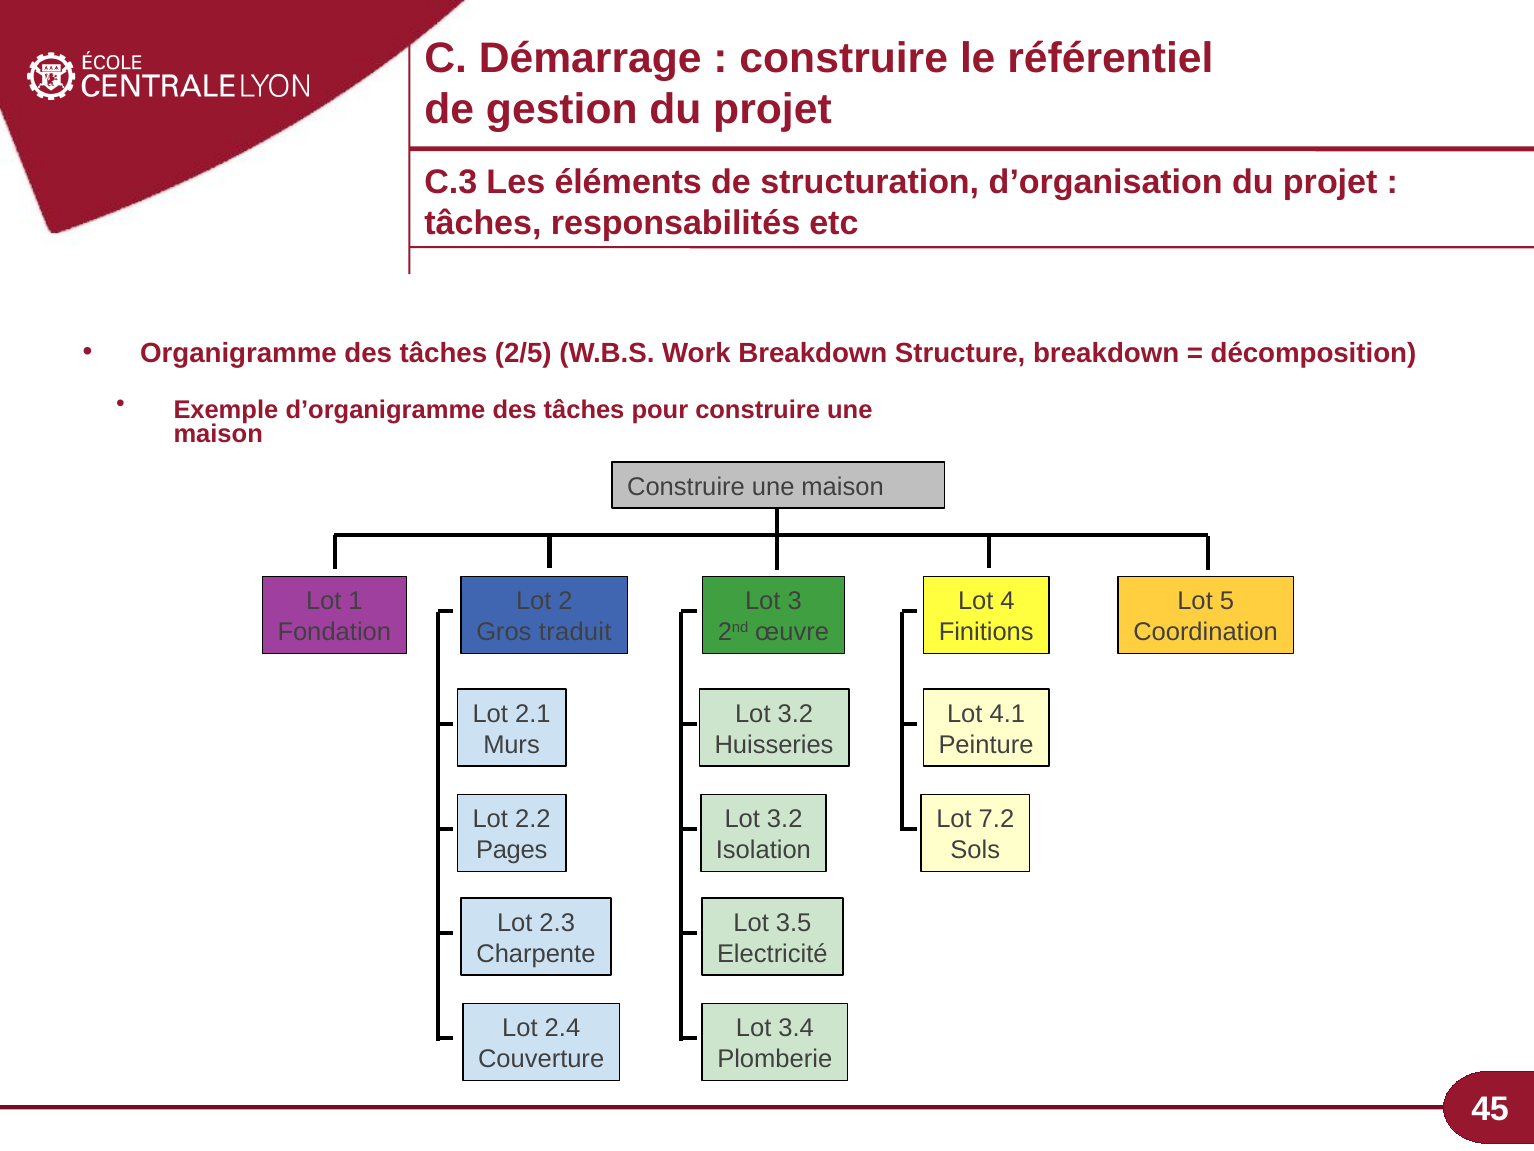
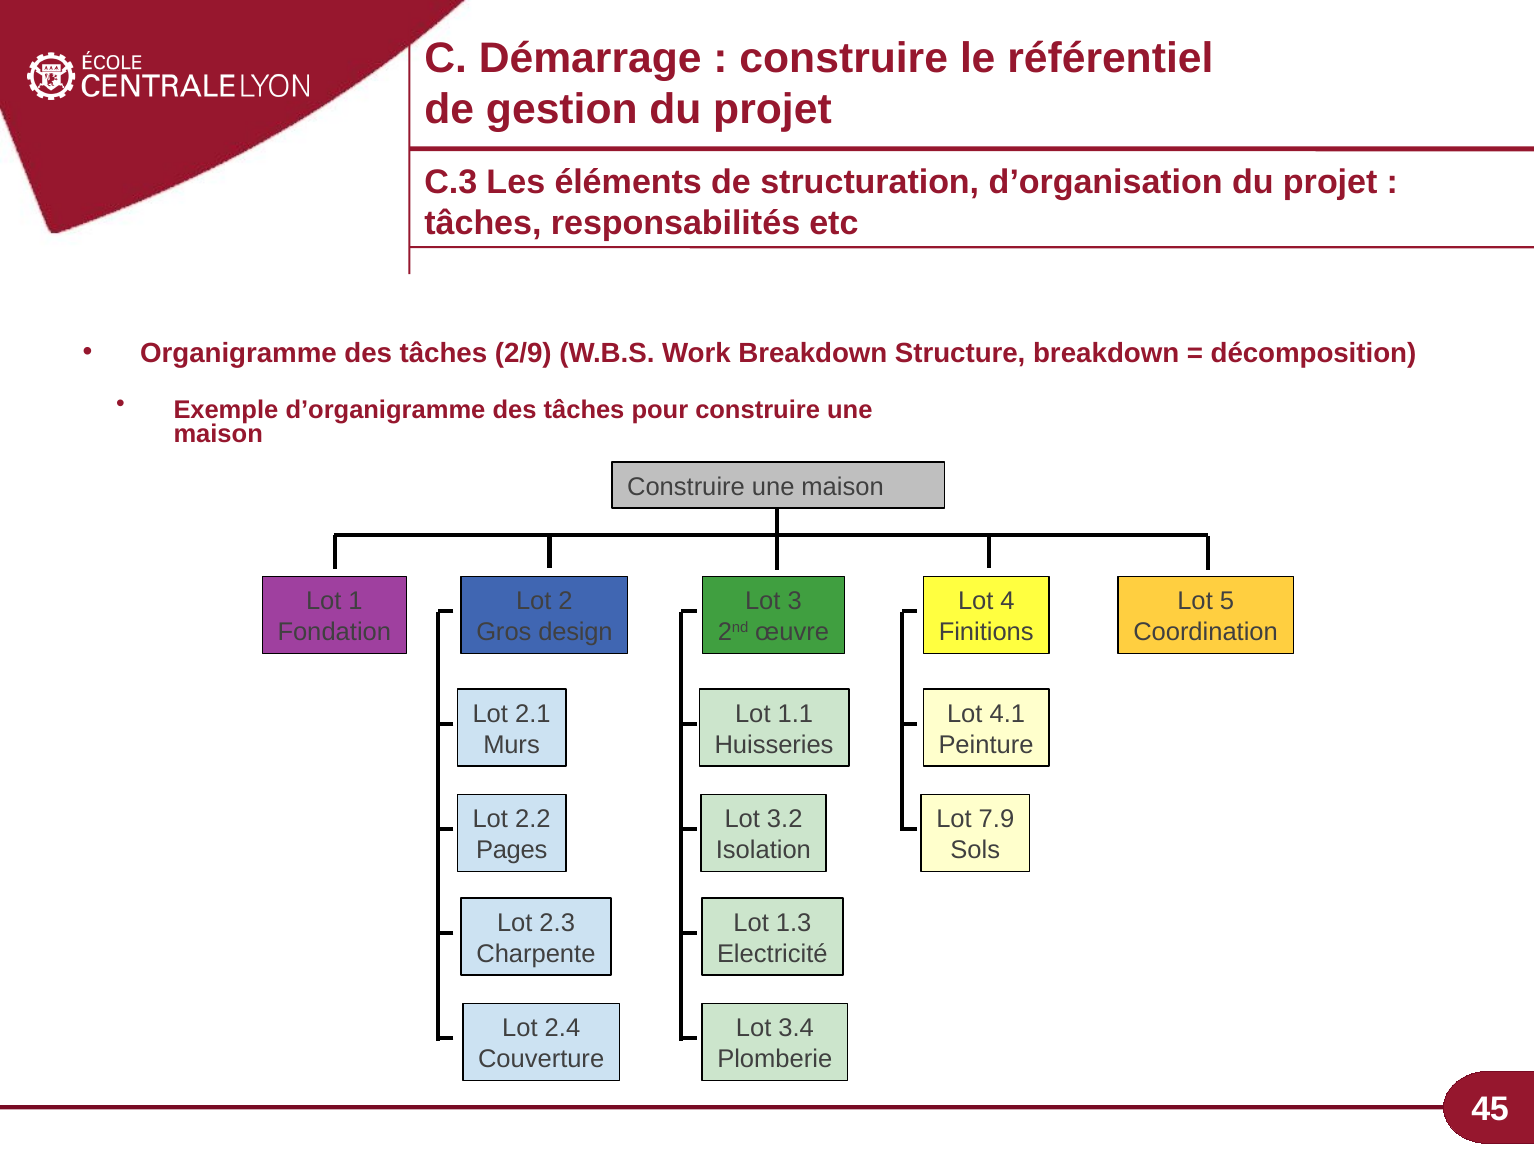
2/5: 2/5 -> 2/9 (523, 353)
traduit: traduit -> design (575, 632)
3.2: 3.2 -> 1.1 (795, 714)
7.2: 7.2 -> 7.9 (996, 819)
3.5: 3.5 -> 1.3 (794, 923)
